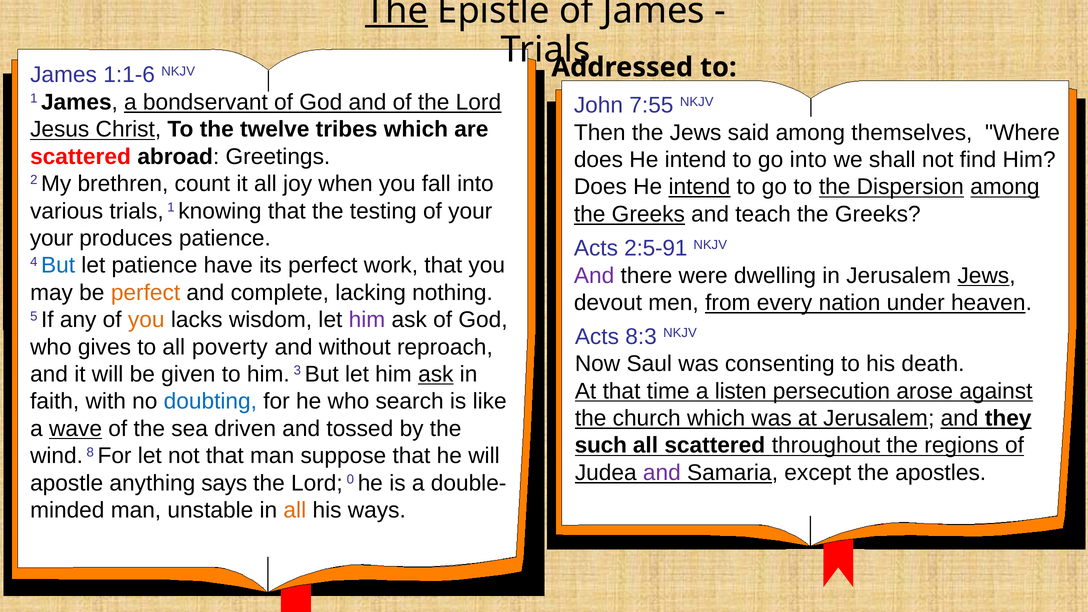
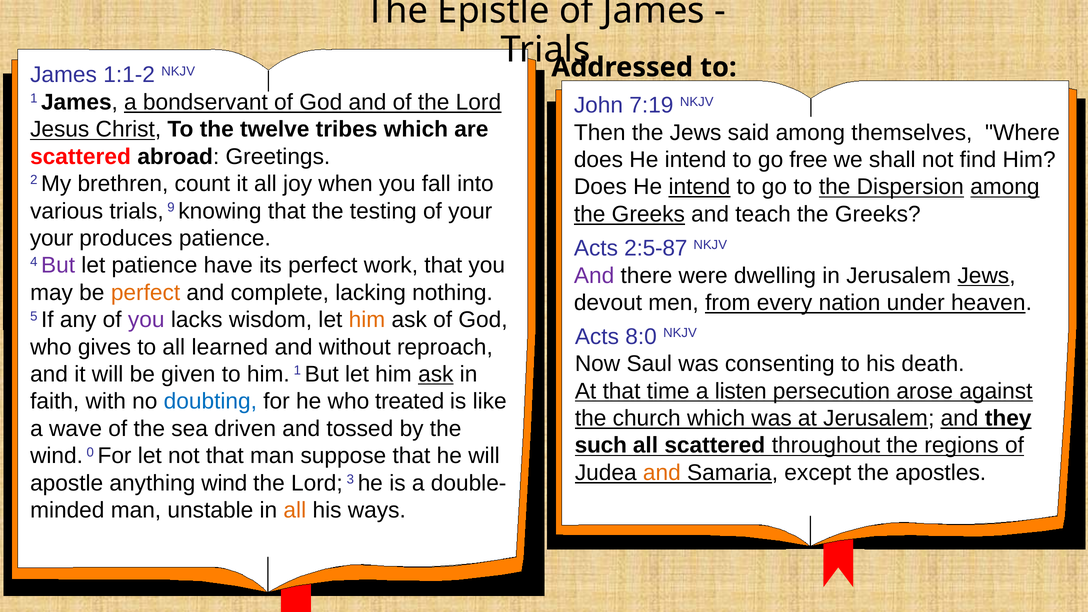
The underline: present -> none (397, 11)
1:1-6: 1:1-6 -> 1:1-2 (129, 75)
7:55: 7:55 -> 7:19 (651, 105)
go into: into -> free (809, 160)
trials 1: 1 -> 9 (171, 207)
2:5-91: 2:5-91 -> 2:5-87 (656, 248)
But colour: blue -> purple (58, 265)
you colour: orange -> purple (146, 320)
him colour: purple -> orange (367, 320)
8:3: 8:3 -> 8:0 (641, 337)
poverty: poverty -> learned (230, 347)
him 3: 3 -> 1 (297, 371)
search: search -> treated (410, 402)
wave underline: present -> none (75, 429)
8: 8 -> 0 (90, 452)
and colour: purple -> orange (662, 473)
anything says: says -> wind (224, 483)
0: 0 -> 3 (350, 479)
